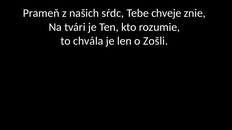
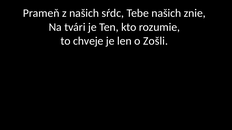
Tebe chveje: chveje -> našich (166, 13)
chvála: chvála -> chveje (88, 41)
